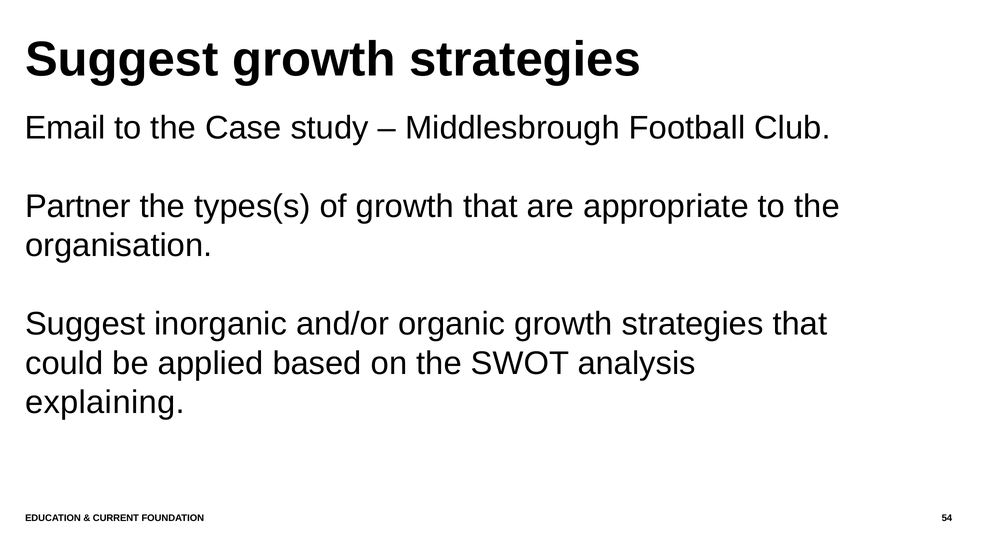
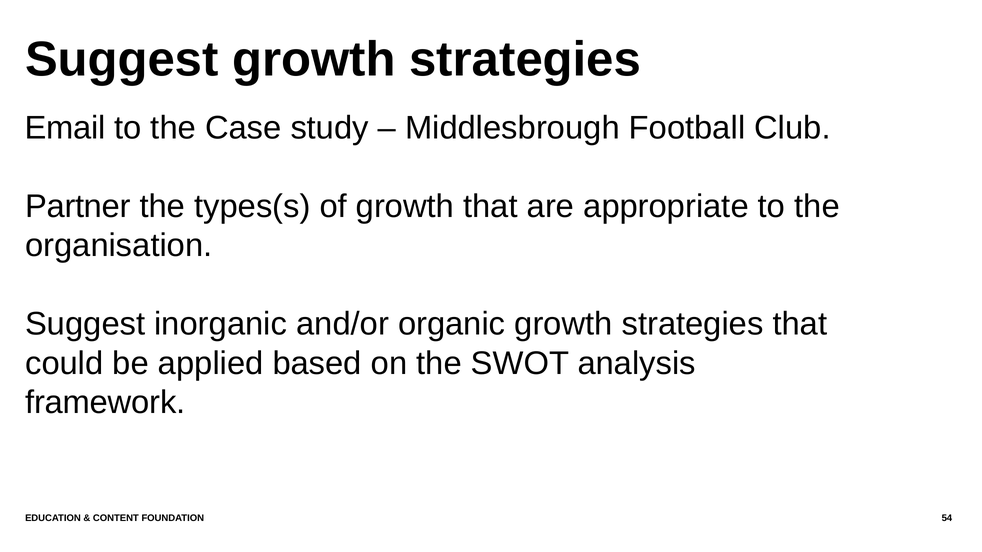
explaining: explaining -> framework (105, 403)
CURRENT: CURRENT -> CONTENT (116, 518)
